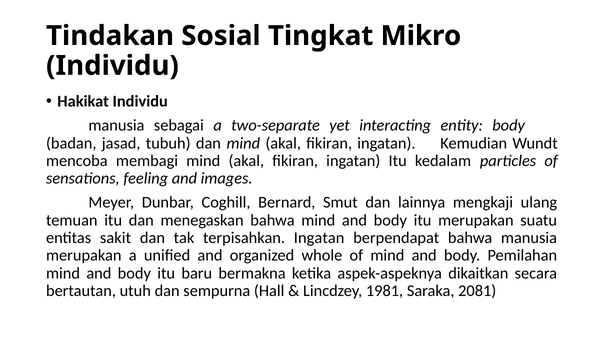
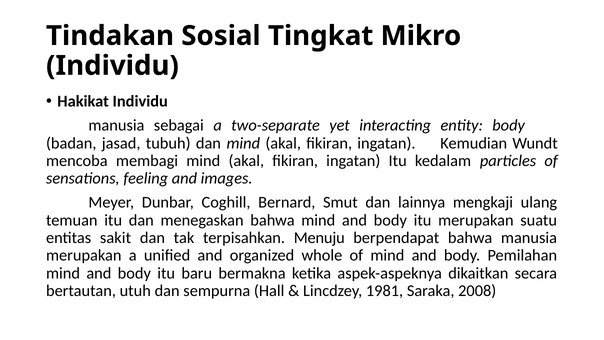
terpisahkan Ingatan: Ingatan -> Menuju (319, 238)
2081: 2081 -> 2008 (477, 291)
